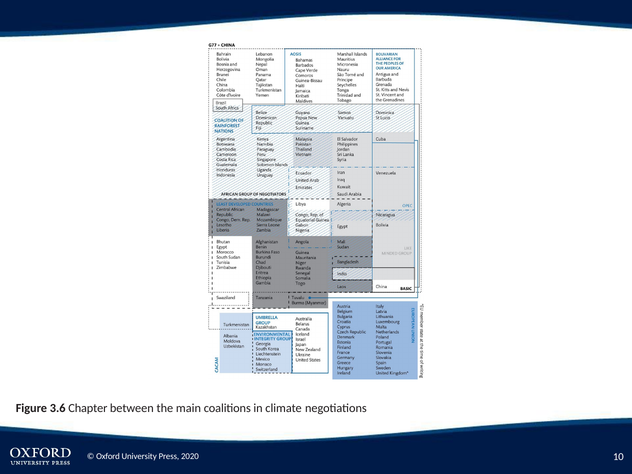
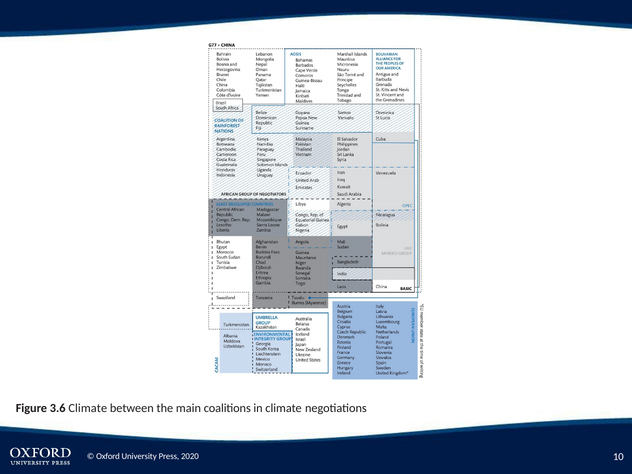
3.6 Chapter: Chapter -> Climate (88, 408)
